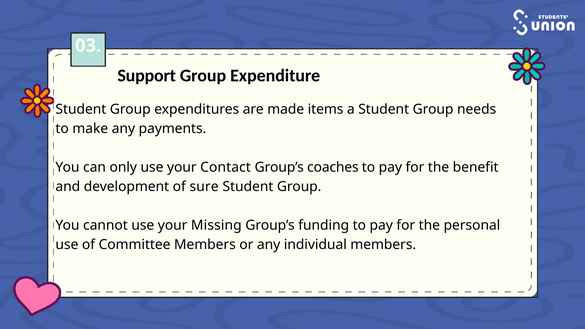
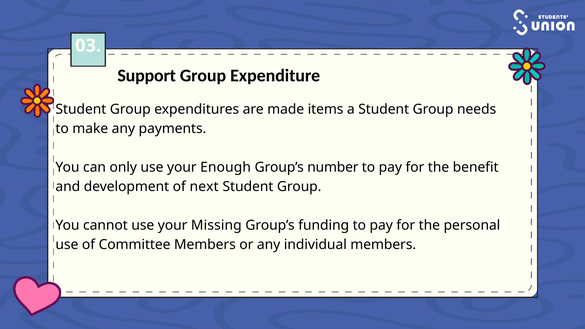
Contact: Contact -> Enough (226, 167)
coaches: coaches -> number (333, 167)
sure: sure -> next (204, 187)
